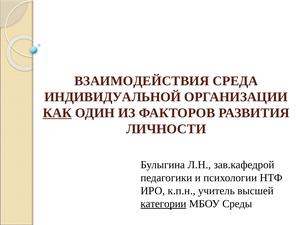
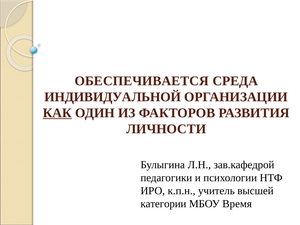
ВЗАИМОДЕЙСТВИЯ: ВЗАИМОДЕЙСТВИЯ -> ОБЕСПЕЧИВАЕТСЯ (142, 81)
категории underline: present -> none (163, 204)
Среды: Среды -> Время (237, 204)
